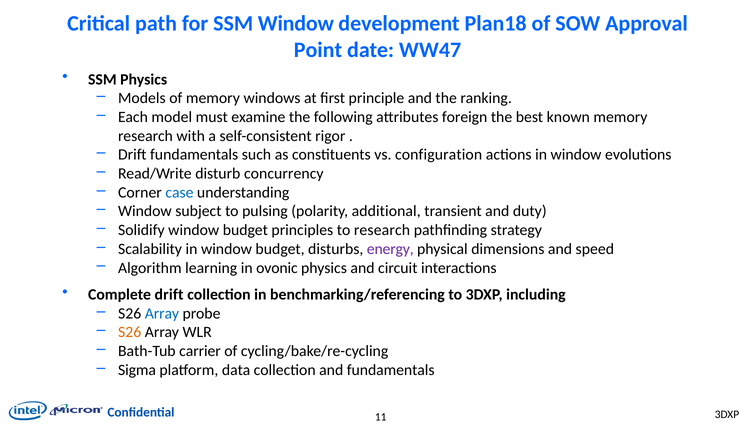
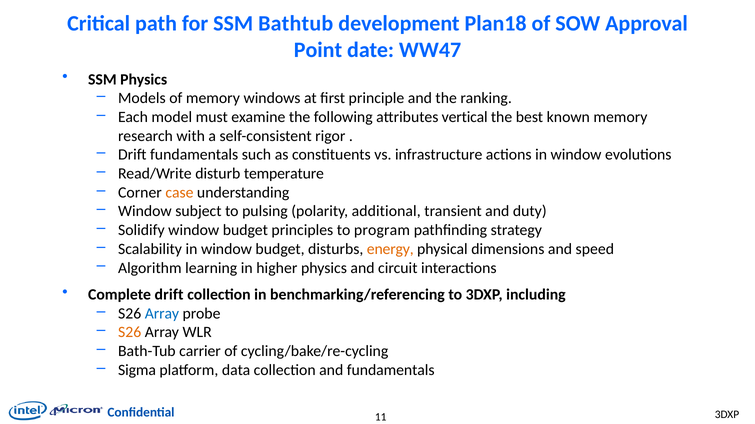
SSM Window: Window -> Bathtub (296, 24)
foreign: foreign -> vertical (465, 117)
configuration: configuration -> infrastructure (439, 155)
concurrency: concurrency -> temperature (284, 174)
case colour: blue -> orange (179, 193)
to research: research -> program (382, 231)
energy colour: purple -> orange (390, 249)
ovonic: ovonic -> higher (277, 268)
